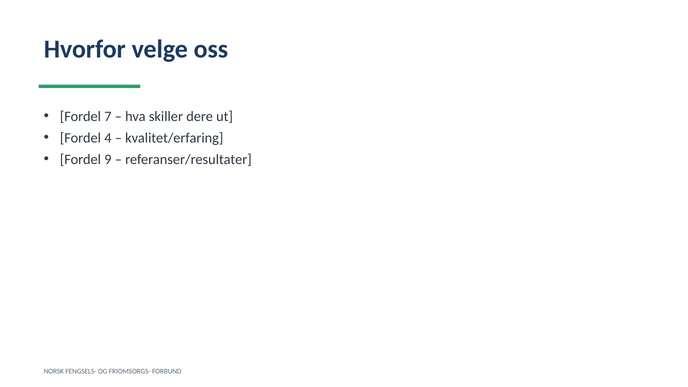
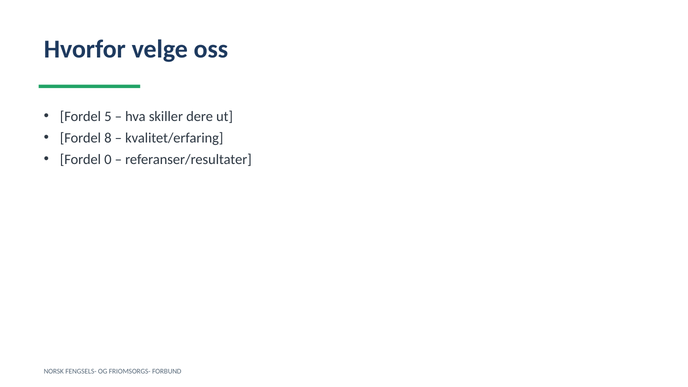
7: 7 -> 5 (108, 117)
4: 4 -> 8 (108, 138)
9: 9 -> 0 (108, 160)
